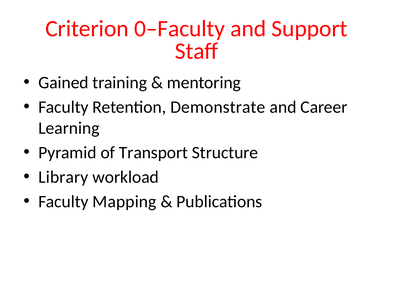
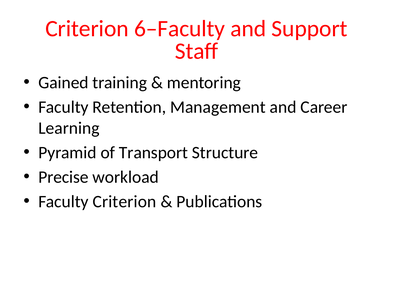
0–Faculty: 0–Faculty -> 6–Faculty (180, 29)
Demonstrate: Demonstrate -> Management (218, 107)
Library: Library -> Precise (63, 177)
Faculty Mapping: Mapping -> Criterion (124, 201)
